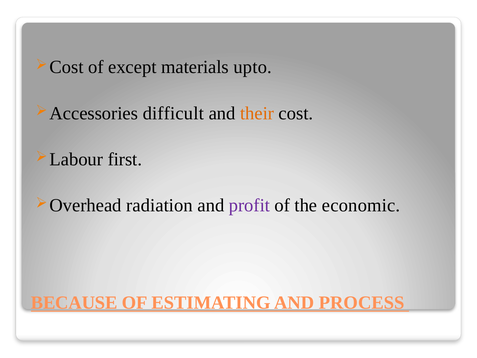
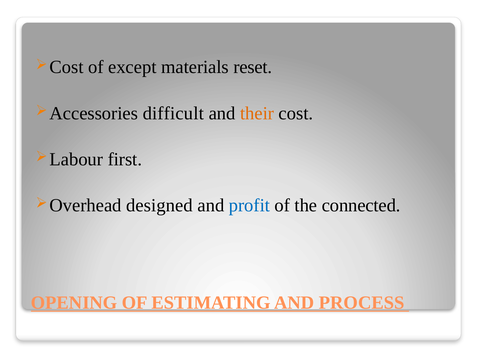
upto: upto -> reset (253, 67)
radiation: radiation -> designed (159, 205)
profit colour: purple -> blue (249, 205)
economic: economic -> connected (361, 205)
BECAUSE: BECAUSE -> OPENING (74, 303)
